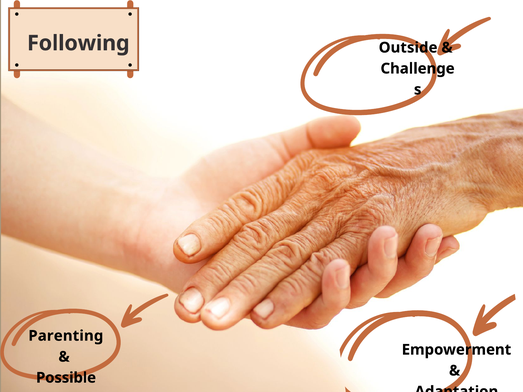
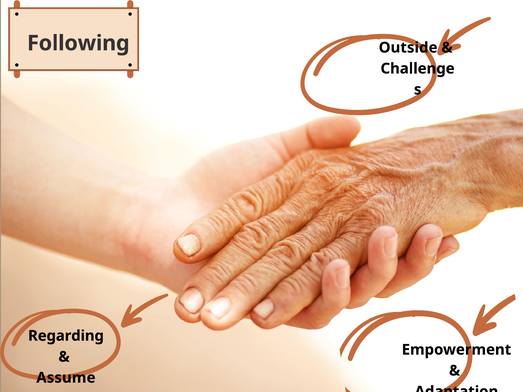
Parenting: Parenting -> Regarding (66, 336)
Possible: Possible -> Assume (66, 378)
